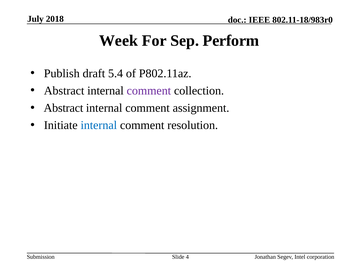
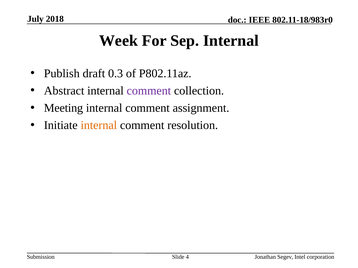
Sep Perform: Perform -> Internal (231, 41)
5.4: 5.4 -> 0.3 (116, 74)
Abstract: Abstract -> Meeting (63, 108)
internal colour: blue -> orange (99, 125)
